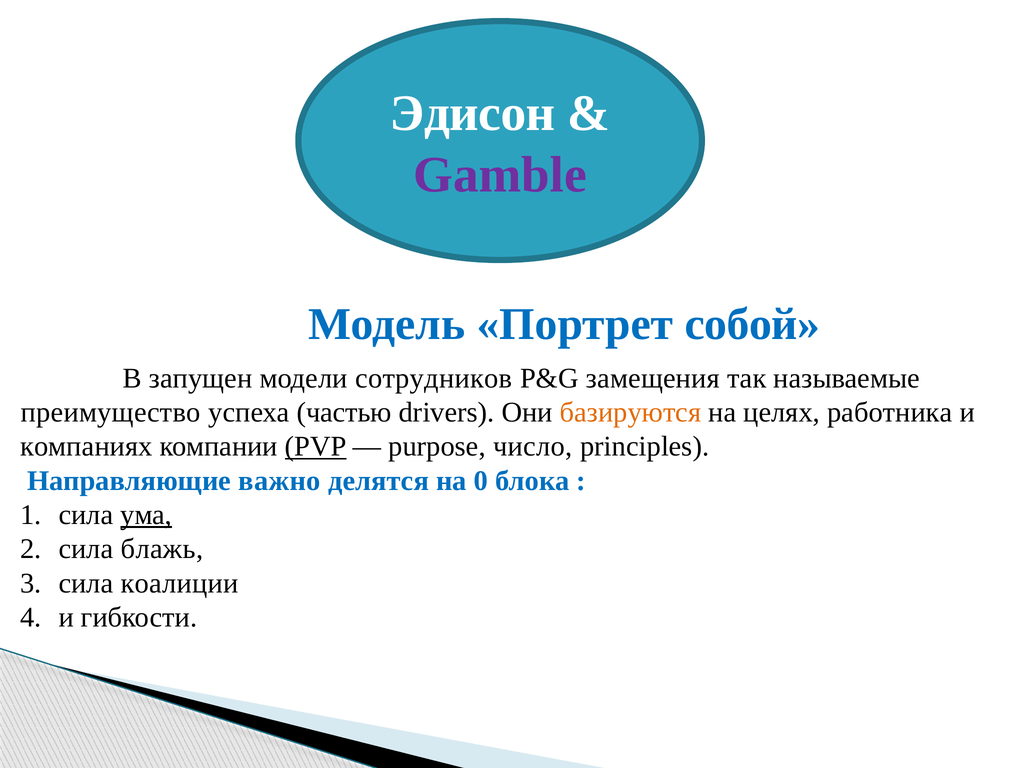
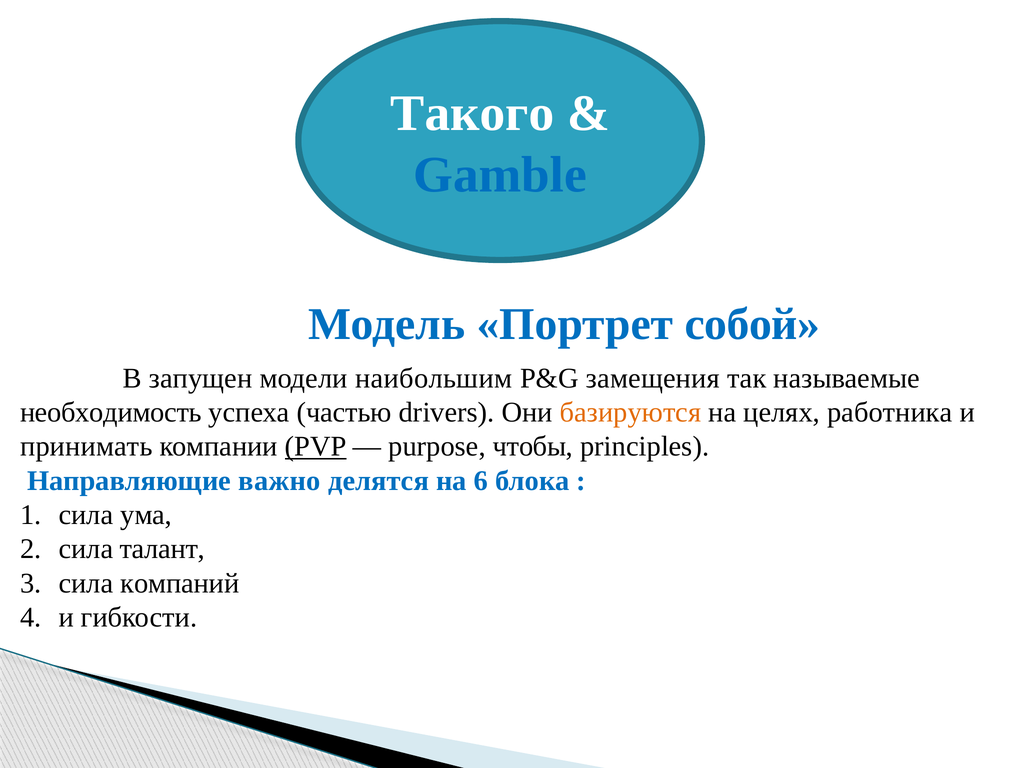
Эдисон: Эдисон -> Такого (472, 114)
Gamble colour: purple -> blue (500, 175)
сотрудников: сотрудников -> наибольшим (434, 379)
преимущество: преимущество -> необходимость (111, 413)
компаниях: компаниях -> принимать (86, 447)
число: число -> чтобы (533, 447)
0: 0 -> 6 (481, 481)
ума underline: present -> none (146, 515)
блажь: блажь -> талант (162, 550)
коалиции: коалиции -> компаний (180, 584)
